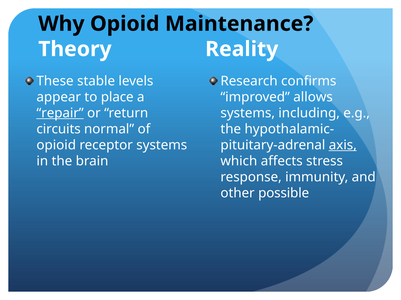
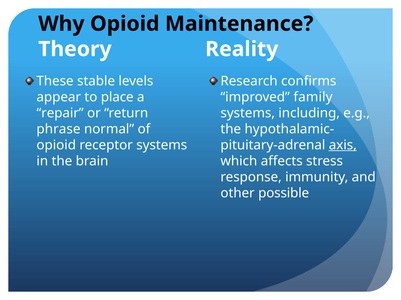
allows: allows -> family (313, 97)
repair underline: present -> none (60, 113)
circuits: circuits -> phrase (58, 129)
